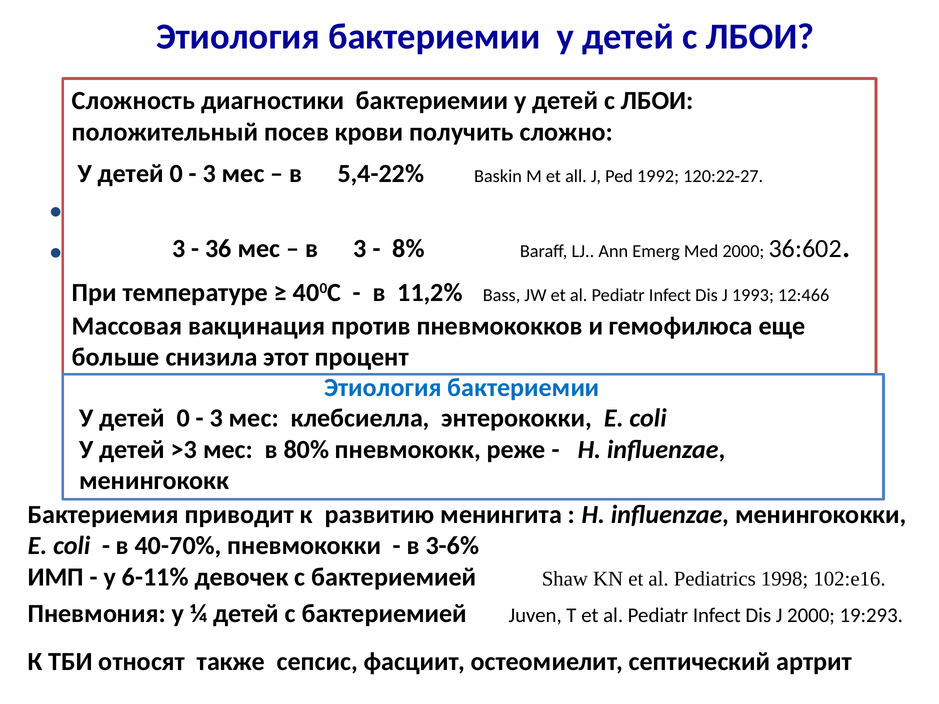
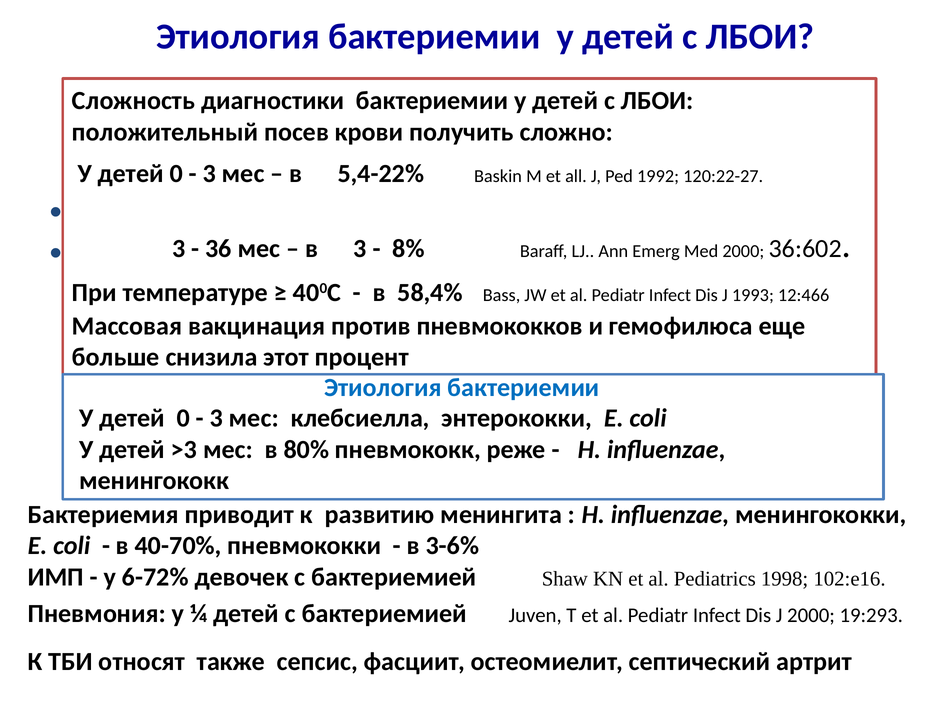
11,2%: 11,2% -> 58,4% (430, 293)
6-11%: 6-11% -> 6-72% (155, 577)
